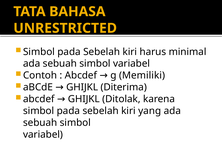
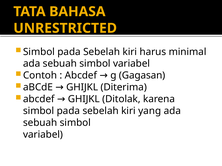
Memiliki: Memiliki -> Gagasan (142, 76)
